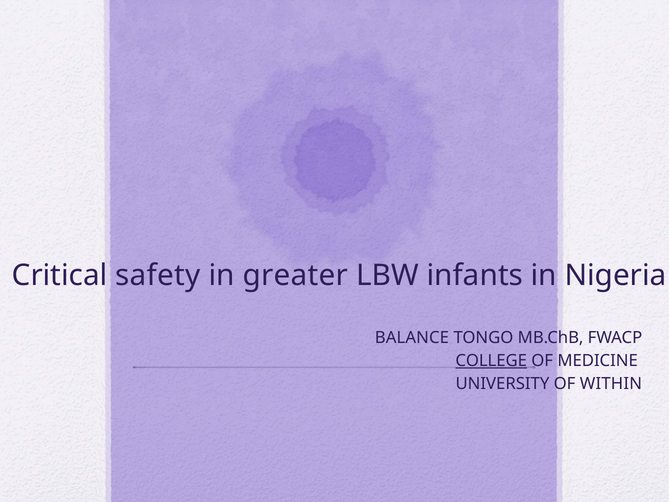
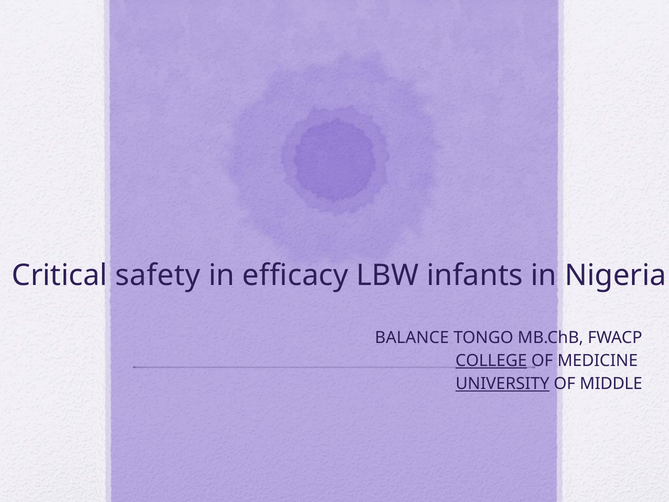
greater: greater -> efficacy (295, 275)
UNIVERSITY underline: none -> present (502, 383)
WITHIN: WITHIN -> MIDDLE (611, 383)
